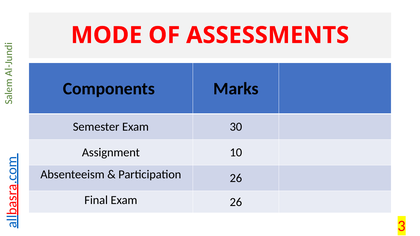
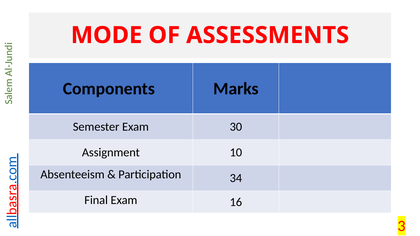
Participation 26: 26 -> 34 (236, 178)
Exam 26: 26 -> 16 (236, 202)
